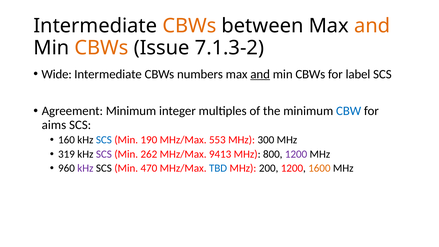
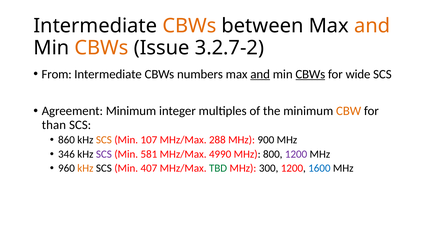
7.1.3-2: 7.1.3-2 -> 3.2.7-2 (229, 48)
Wide: Wide -> From (57, 74)
CBWs underline: none -> present (310, 74)
label: label -> wide (358, 74)
CBW colour: blue -> orange (349, 111)
aims: aims -> than (54, 125)
160: 160 -> 860 (66, 140)
SCS colour: blue -> orange (104, 140)
190: 190 -> 107 (149, 140)
553: 553 -> 288 (217, 140)
300: 300 -> 900 (266, 140)
319: 319 -> 346 (66, 154)
262: 262 -> 581 (149, 154)
9413: 9413 -> 4990 (220, 154)
kHz colour: purple -> orange (85, 168)
470: 470 -> 407 (149, 168)
TBD colour: blue -> green (218, 168)
200: 200 -> 300 (269, 168)
1600 colour: orange -> blue (319, 168)
